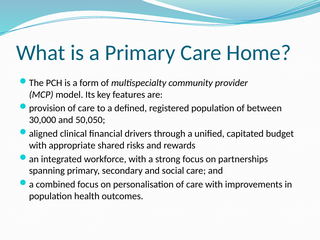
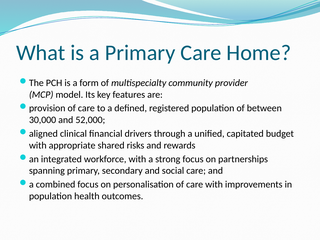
50,050: 50,050 -> 52,000 (90, 120)
